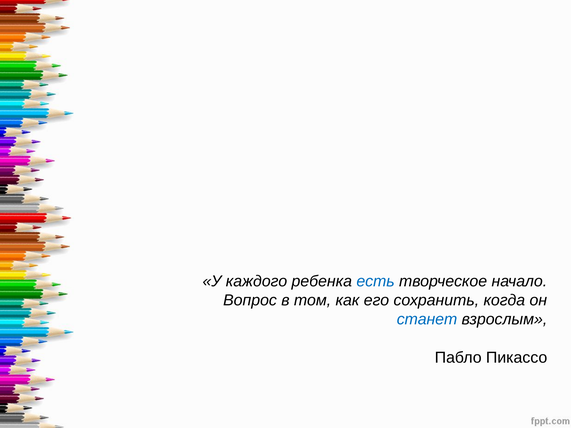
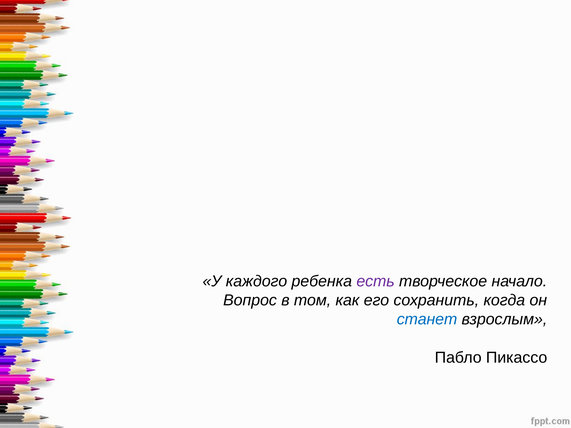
есть colour: blue -> purple (376, 282)
